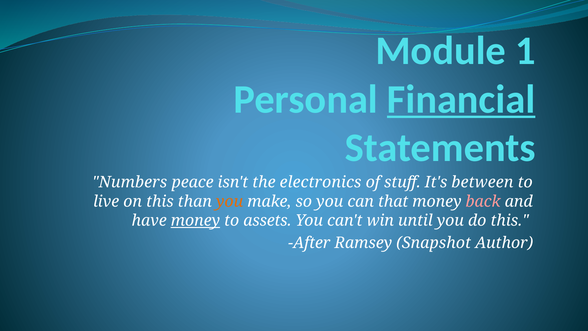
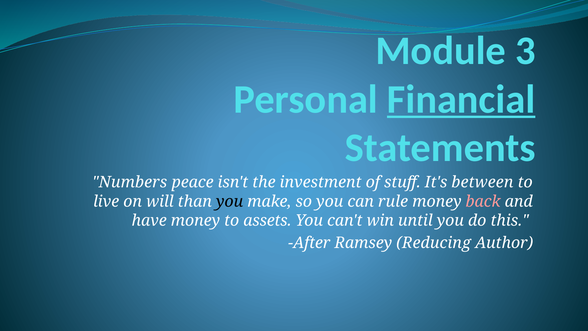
1: 1 -> 3 (525, 51)
electronics: electronics -> investment (321, 182)
on this: this -> will (160, 201)
you colour: orange -> black (230, 201)
that: that -> rule (393, 201)
money underline: present -> none (195, 220)
Snapshot: Snapshot -> Reducing (434, 243)
